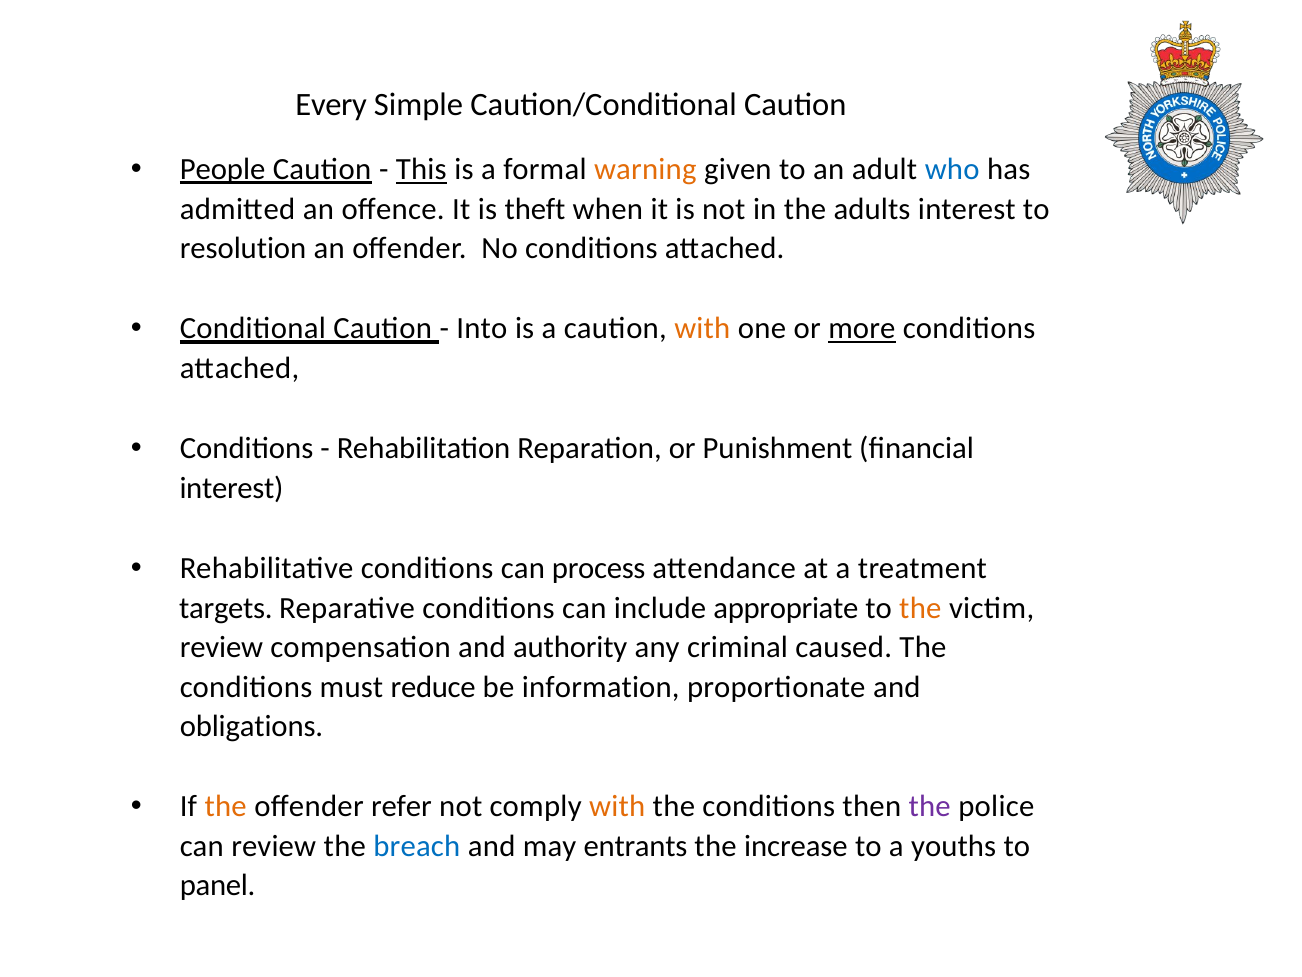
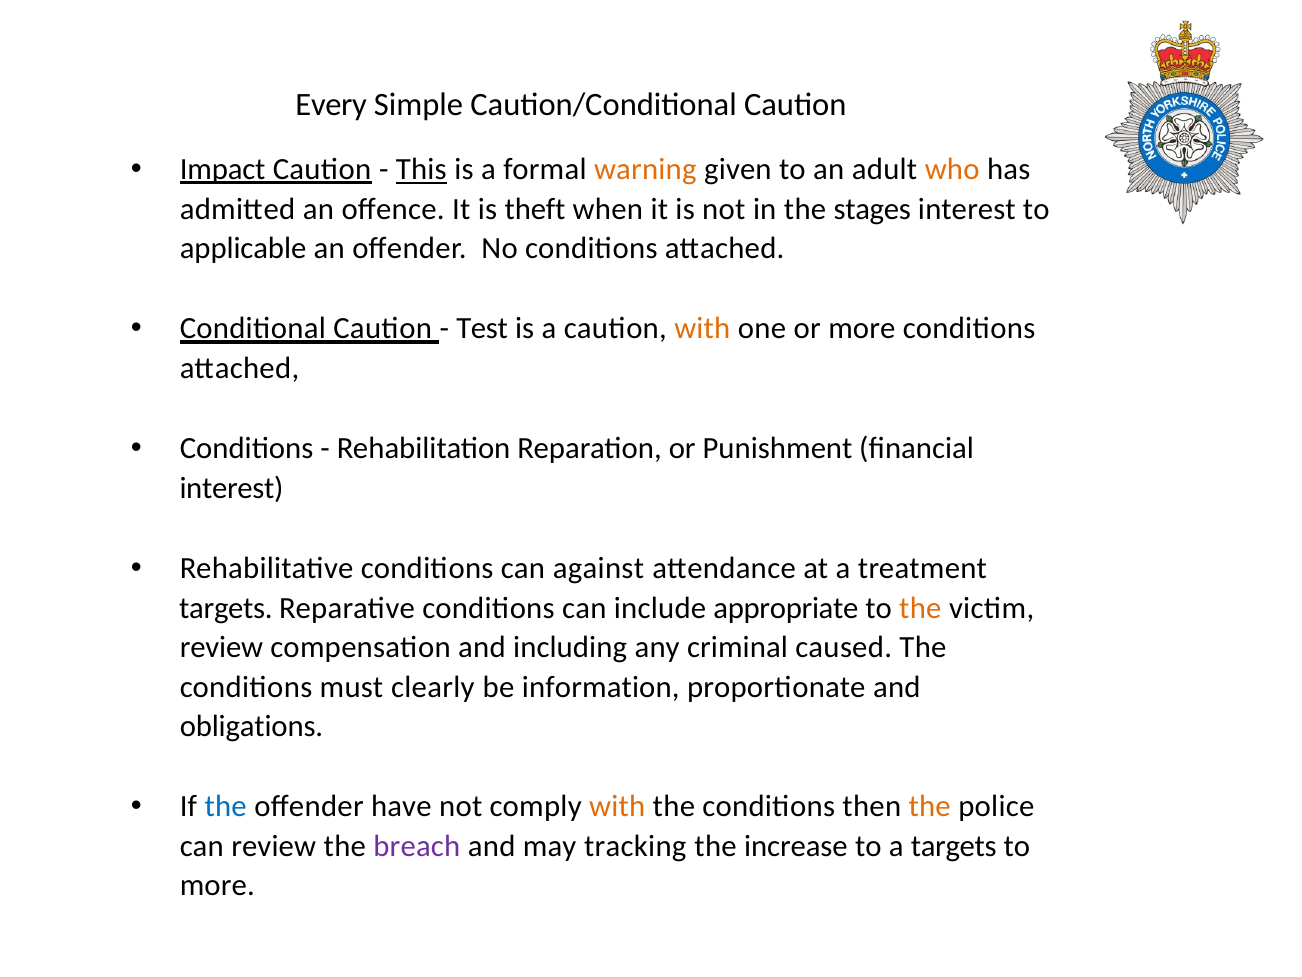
People: People -> Impact (223, 169)
who colour: blue -> orange (952, 169)
adults: adults -> stages (872, 209)
resolution: resolution -> applicable (243, 248)
Into: Into -> Test (482, 329)
more underline: present -> none (862, 329)
process: process -> against (598, 568)
authority: authority -> including (570, 647)
reduce: reduce -> clearly (433, 687)
the colour: orange -> blue (226, 806)
refer: refer -> have (401, 806)
the colour: purple -> orange (930, 806)
breach colour: blue -> purple (417, 846)
entrants: entrants -> tracking (635, 846)
a youths: youths -> targets (954, 846)
panel: panel -> more (217, 885)
